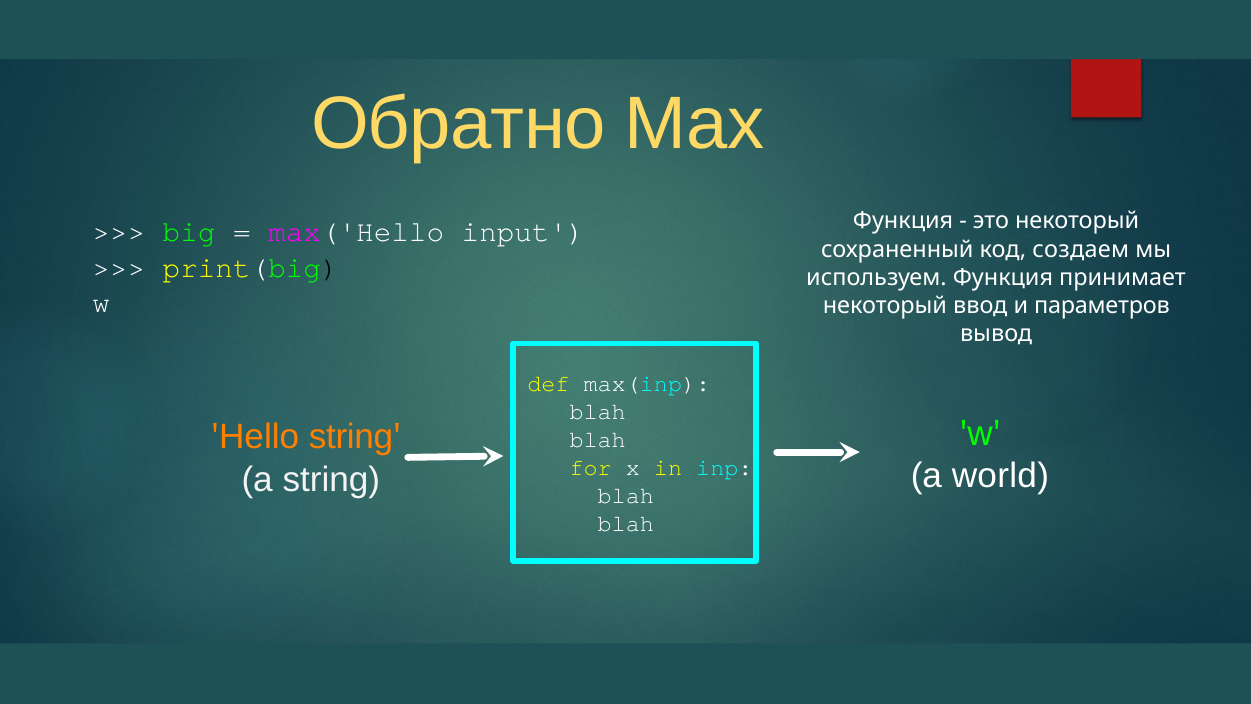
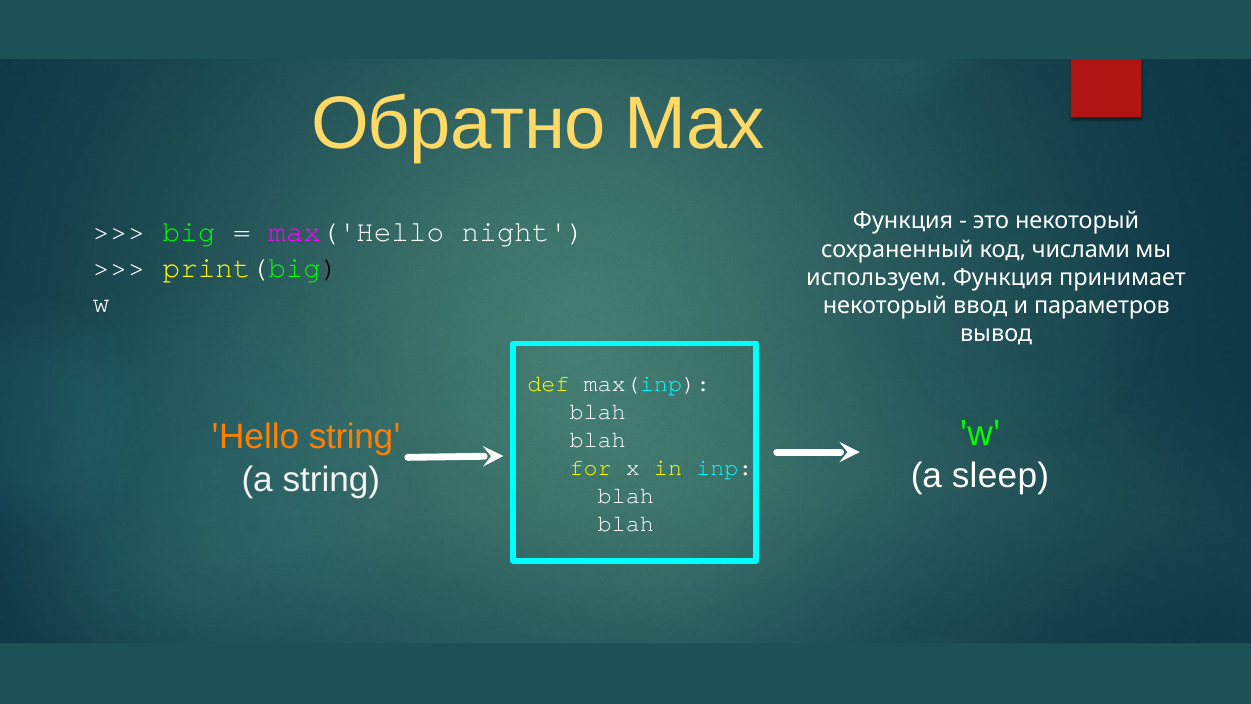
input: input -> night (523, 232)
создаем: создаем -> числами (1081, 249)
world: world -> sleep (1000, 475)
